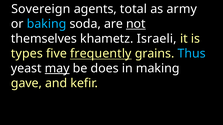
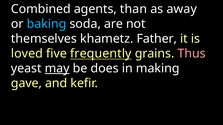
Sovereign: Sovereign -> Combined (41, 9)
total: total -> than (134, 9)
army: army -> away (182, 9)
not underline: present -> none (136, 24)
Israeli: Israeli -> Father (157, 39)
types: types -> loved (27, 54)
Thus colour: light blue -> pink (192, 54)
